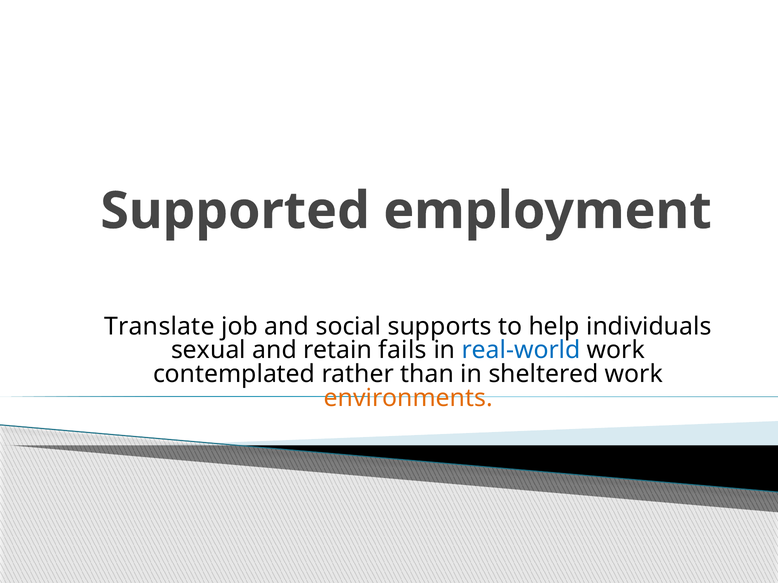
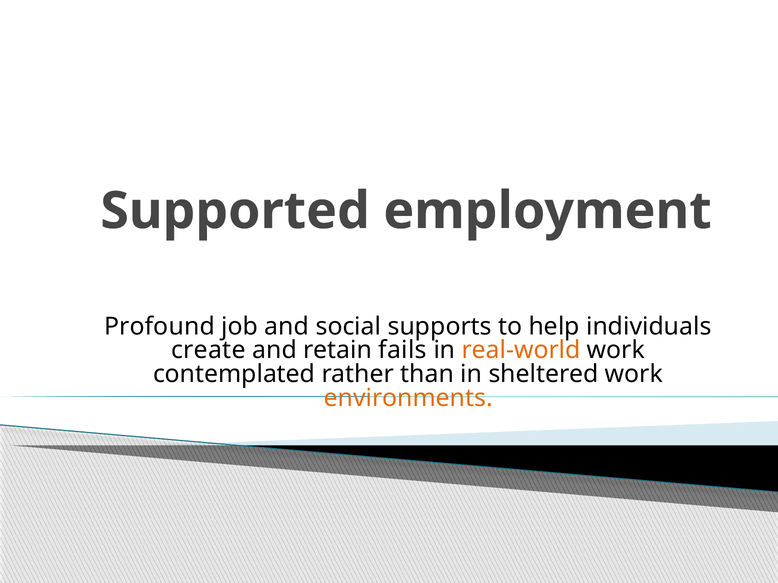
Translate: Translate -> Profound (160, 327)
sexual: sexual -> create (208, 351)
real-world colour: blue -> orange (521, 351)
